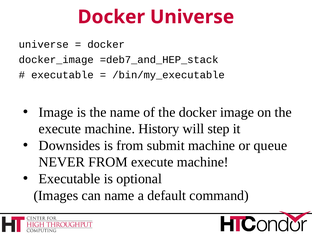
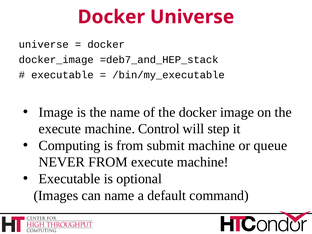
History: History -> Control (159, 129)
Downsides: Downsides -> Computing (70, 146)
